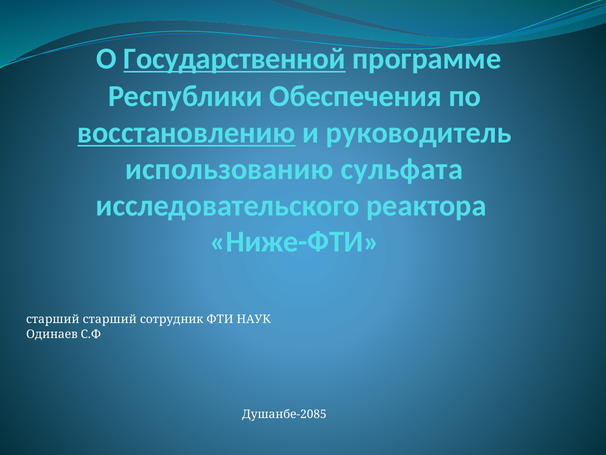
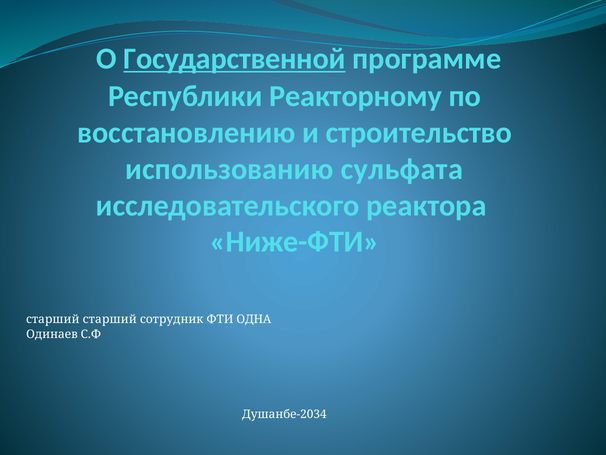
Обеспечения: Обеспечения -> Реакторному (356, 96)
восстановлению underline: present -> none (186, 133)
руководитель: руководитель -> строительство (419, 133)
НАУК: НАУК -> ОДНА (254, 319)
Душанбе-2085: Душанбе-2085 -> Душанбе-2034 (284, 414)
